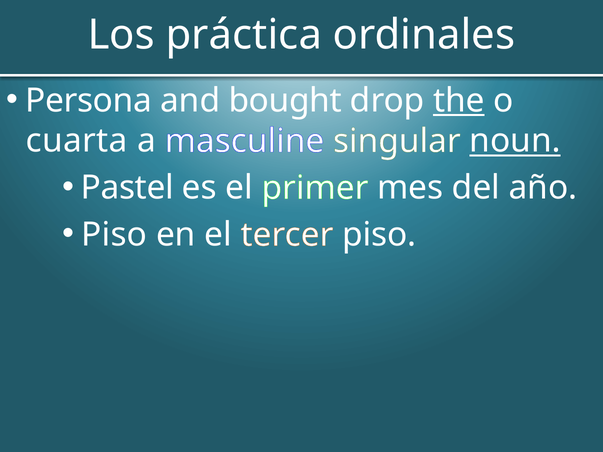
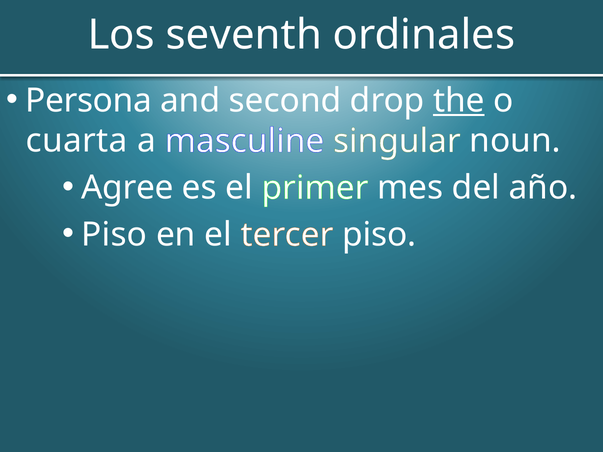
práctica: práctica -> seventh (244, 35)
bought: bought -> second (285, 101)
noun underline: present -> none (515, 141)
Pastel: Pastel -> Agree (127, 188)
